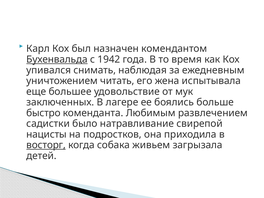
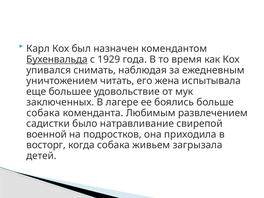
1942: 1942 -> 1929 (109, 59)
быстро: быстро -> собака (43, 113)
нацисты: нацисты -> военной (47, 134)
восторг underline: present -> none (46, 145)
